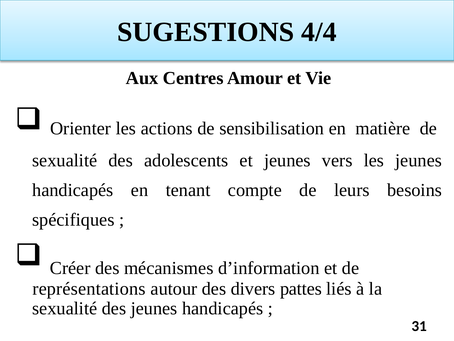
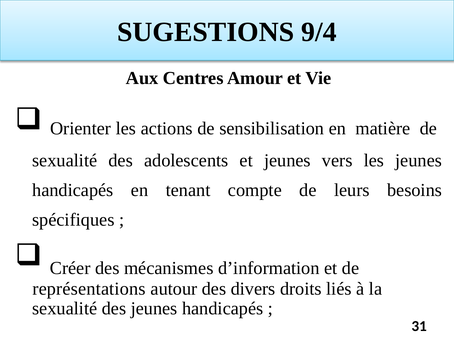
4/4: 4/4 -> 9/4 (319, 32)
pattes: pattes -> droits (301, 288)
